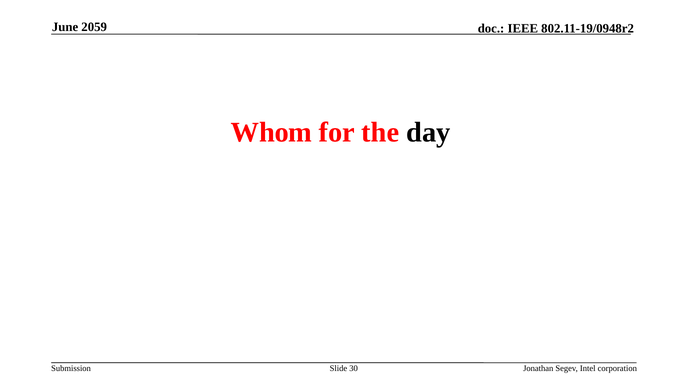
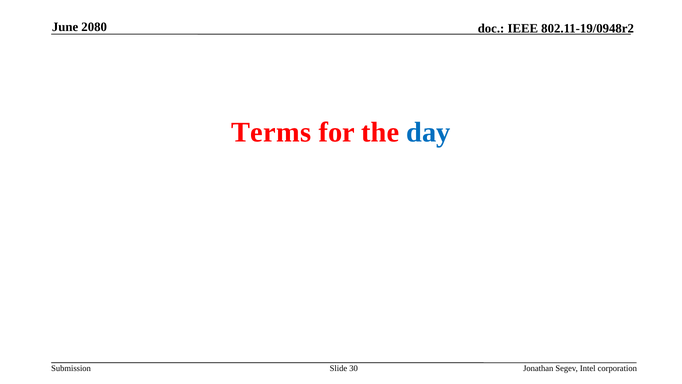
2059: 2059 -> 2080 (94, 27)
Whom: Whom -> Terms (271, 132)
day colour: black -> blue (428, 132)
